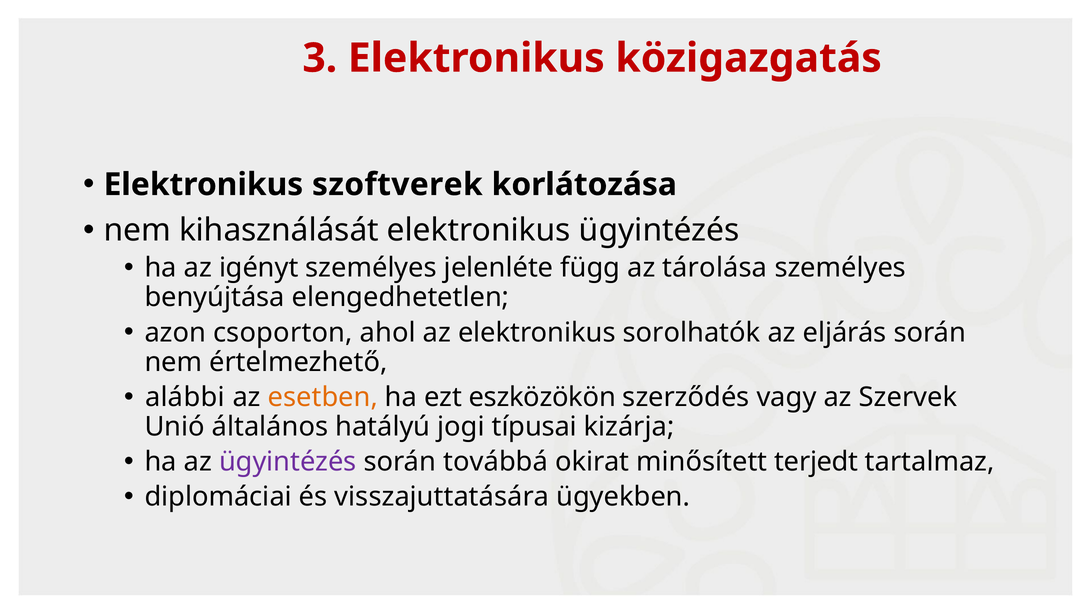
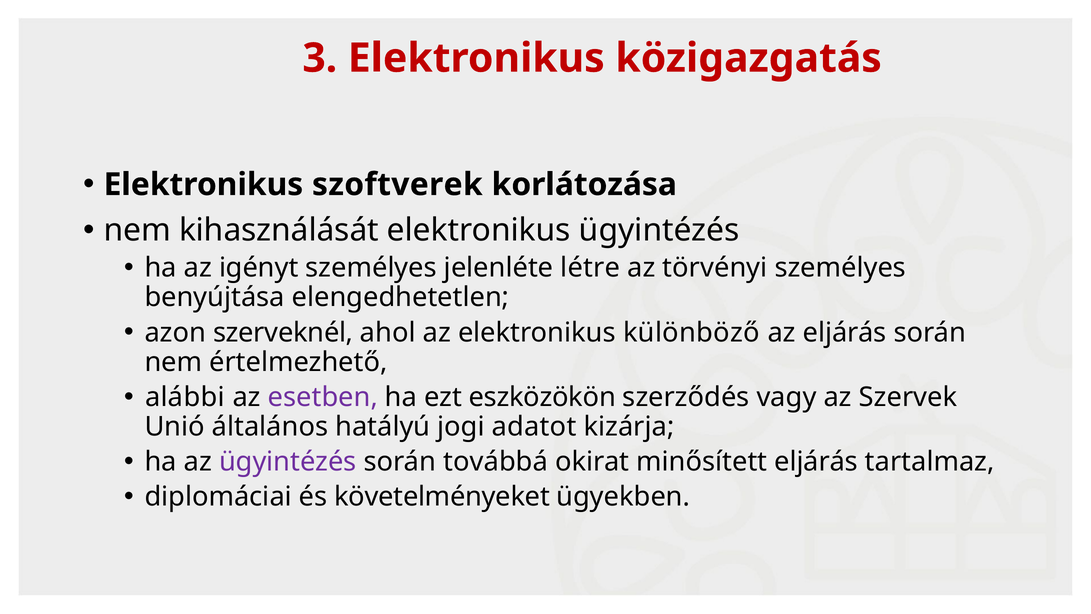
függ: függ -> létre (590, 268)
tárolása: tárolása -> törvényi (715, 268)
csoporton: csoporton -> szerveknél (283, 332)
sorolhatók: sorolhatók -> különböző (691, 332)
esetben colour: orange -> purple (323, 397)
típusai: típusai -> adatot (534, 426)
minősített terjedt: terjedt -> eljárás (816, 461)
visszajuttatására: visszajuttatására -> követelményeket (442, 497)
